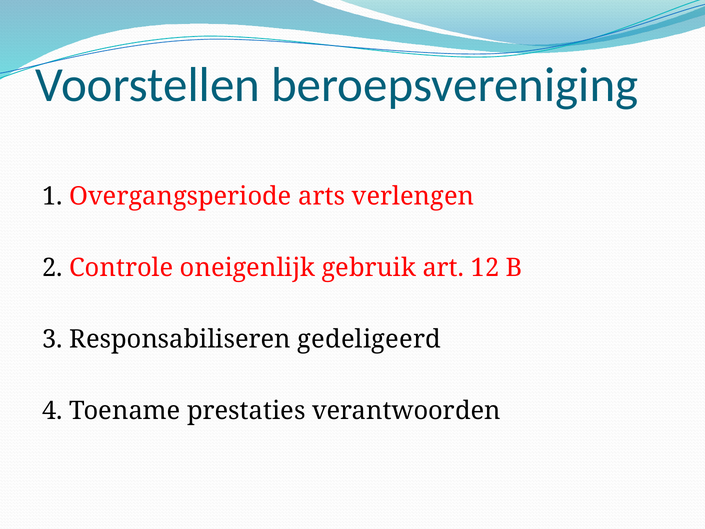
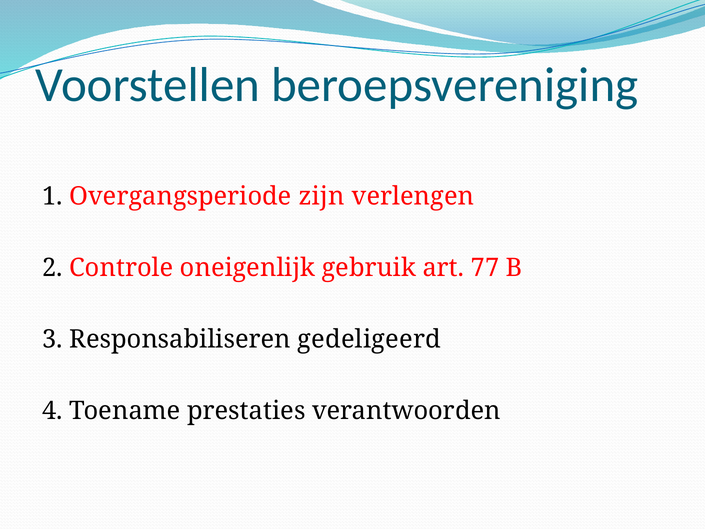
arts: arts -> zijn (322, 196)
12: 12 -> 77 (485, 268)
